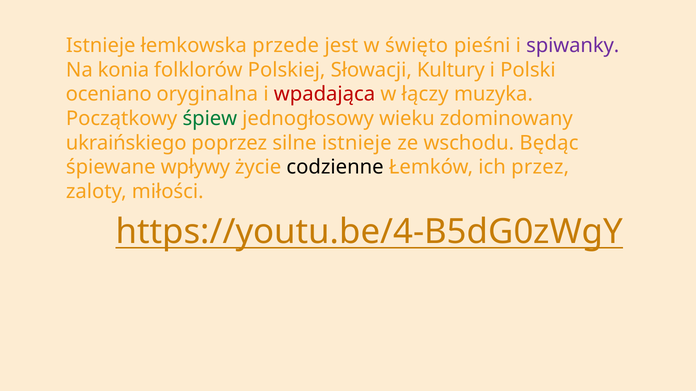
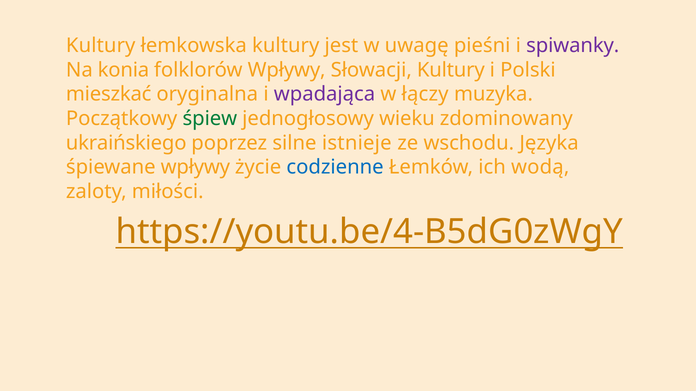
Istnieje: Istnieje -> Kultury (101, 46)
łemkowska przede: przede -> kultury (286, 46)
święto: święto -> uwagę (417, 46)
folklorów Polskiej: Polskiej -> Wpływy (287, 70)
oceniano: oceniano -> mieszkać (109, 94)
wpadająca colour: red -> purple (325, 94)
Będąc: Będąc -> Języka (549, 143)
codzienne colour: black -> blue (335, 167)
przez: przez -> wodą (540, 167)
